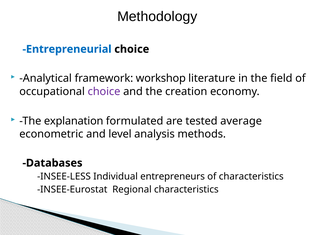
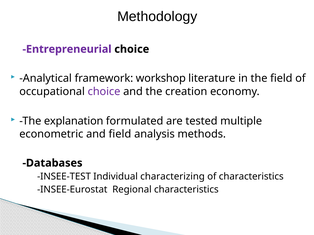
Entrepreneurial colour: blue -> purple (67, 49)
average: average -> multiple (241, 121)
and level: level -> field (120, 134)
INSEE-LESS: INSEE-LESS -> INSEE-TEST (64, 177)
entrepreneurs: entrepreneurs -> characterizing (173, 177)
